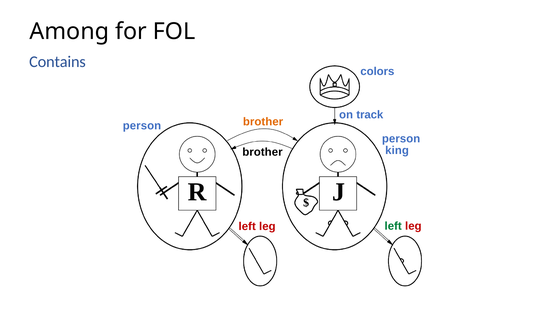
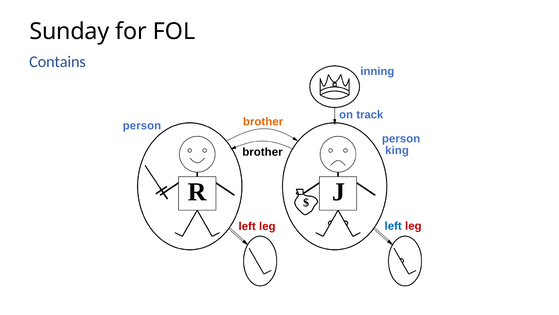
Among: Among -> Sunday (69, 31)
colors: colors -> inning (377, 71)
left colour: green -> blue (393, 226)
